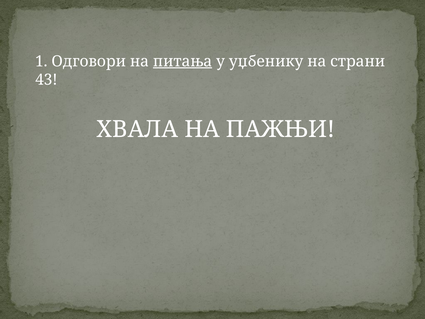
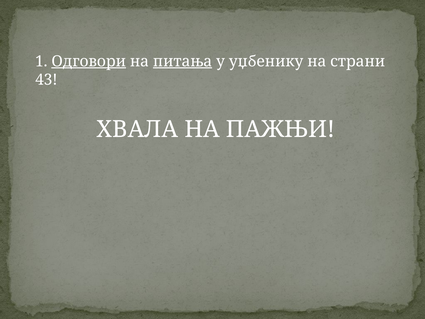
Одговори underline: none -> present (89, 61)
